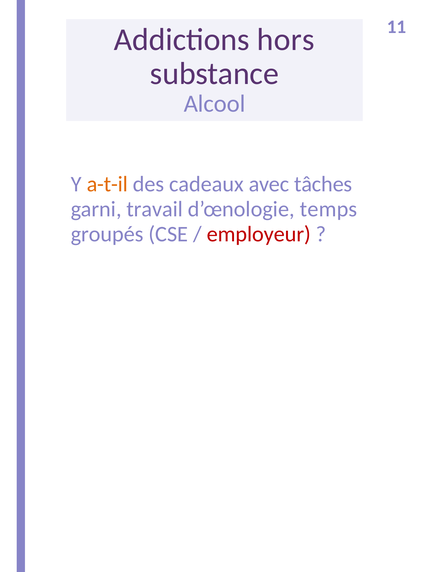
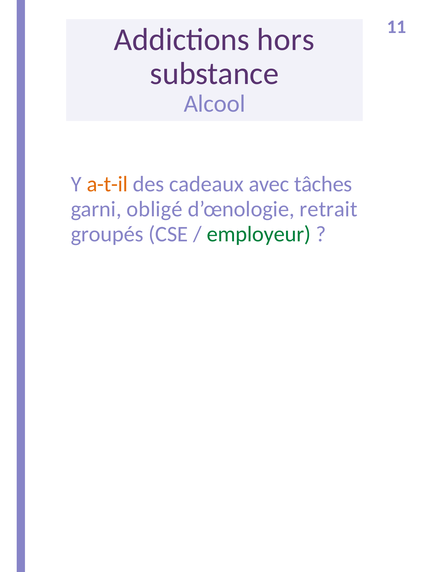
travail: travail -> obligé (155, 209)
temps: temps -> retrait (329, 209)
employeur colour: red -> green (259, 234)
